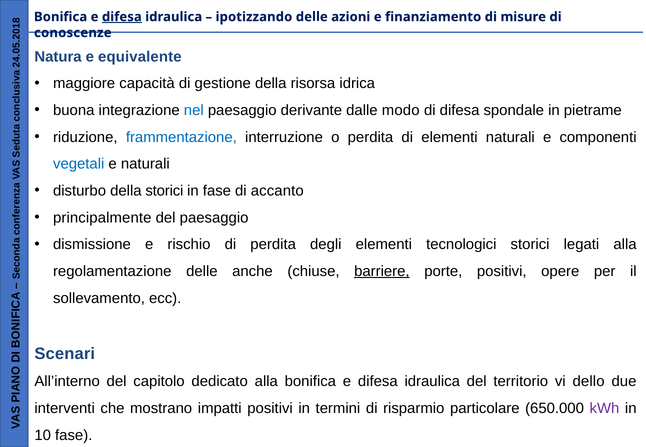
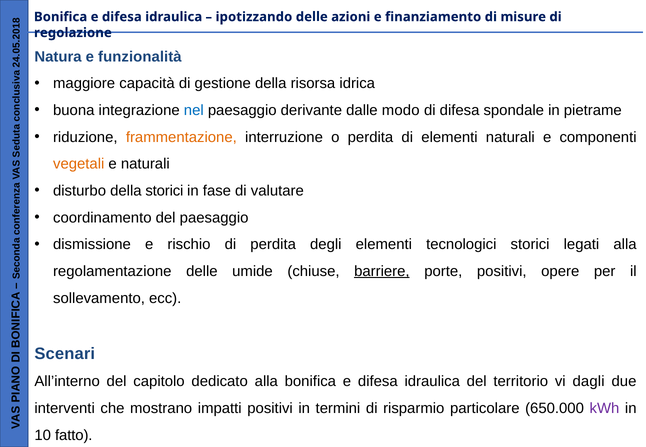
difesa underline: present -> none (122, 17)
conoscenze: conoscenze -> regolazione (73, 33)
equivalente: equivalente -> funzionalità (140, 57)
frammentazione colour: blue -> orange (181, 137)
vegetali colour: blue -> orange (79, 164)
accanto: accanto -> valutare (277, 191)
principalmente: principalmente -> coordinamento (102, 218)
anche: anche -> umide (252, 271)
dello: dello -> dagli (589, 382)
10 fase: fase -> fatto (74, 435)
